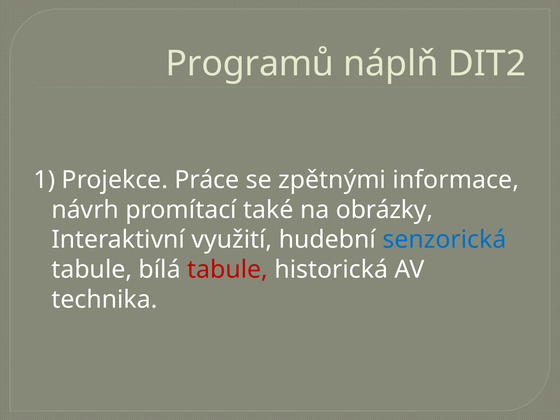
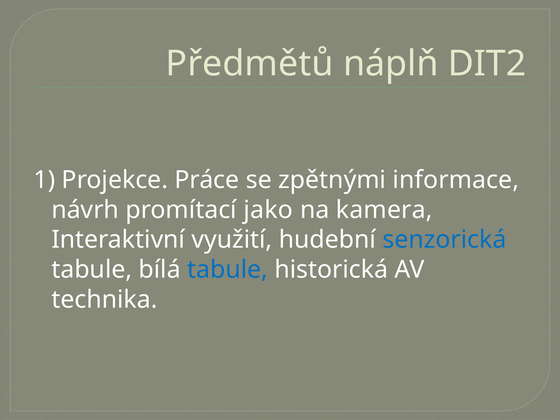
Programů: Programů -> Předmětů (250, 64)
také: také -> jako (268, 210)
obrázky: obrázky -> kamera (384, 210)
tabule colour: red -> blue (228, 270)
